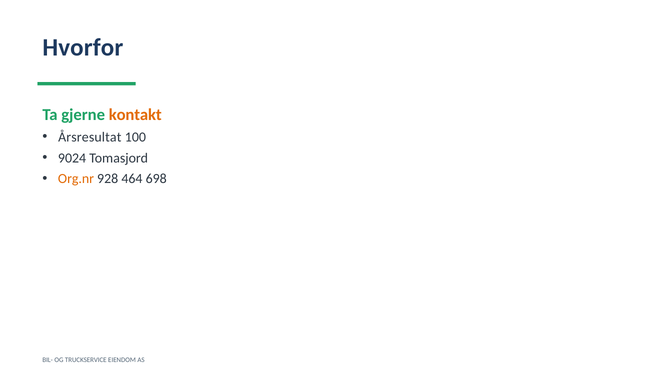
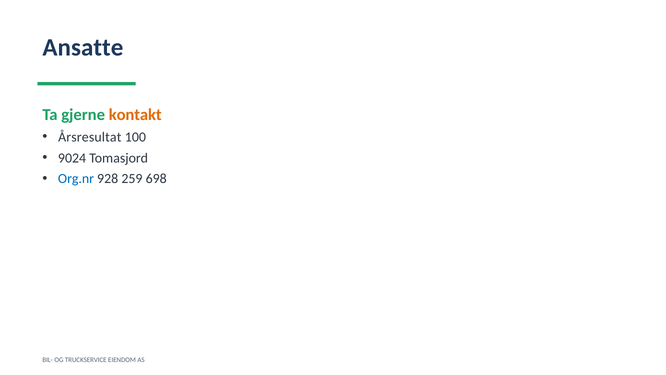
Hvorfor: Hvorfor -> Ansatte (83, 48)
Org.nr colour: orange -> blue (76, 179)
464: 464 -> 259 (132, 179)
